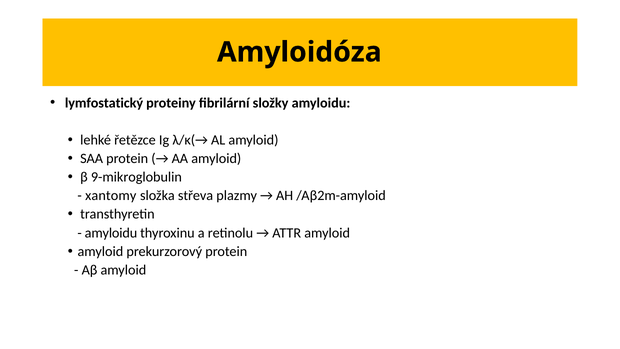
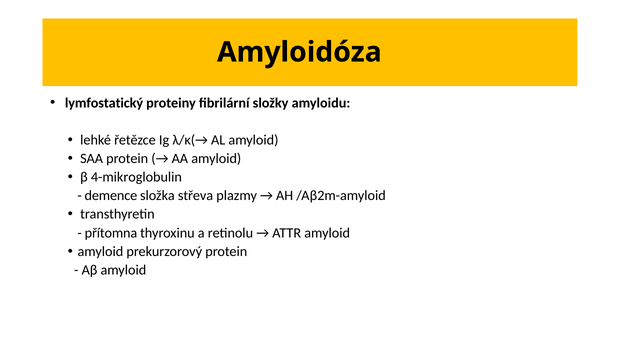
9-mikroglobulin: 9-mikroglobulin -> 4-mikroglobulin (136, 177)
xantomy: xantomy -> demence (111, 196)
amyloidu: amyloidu -> přítomna (111, 233)
